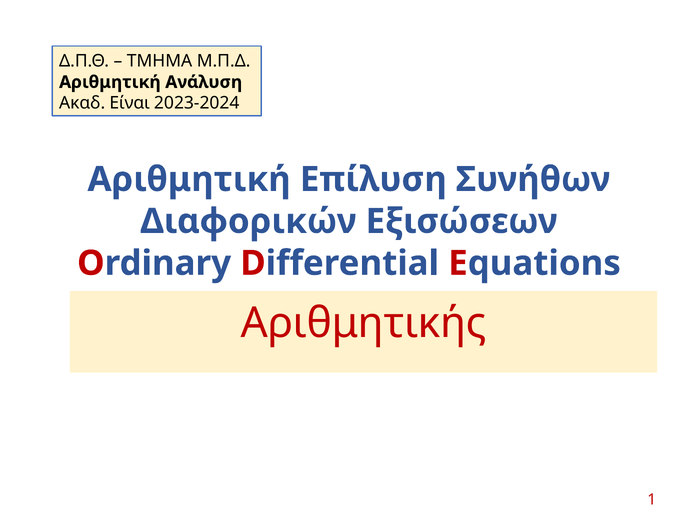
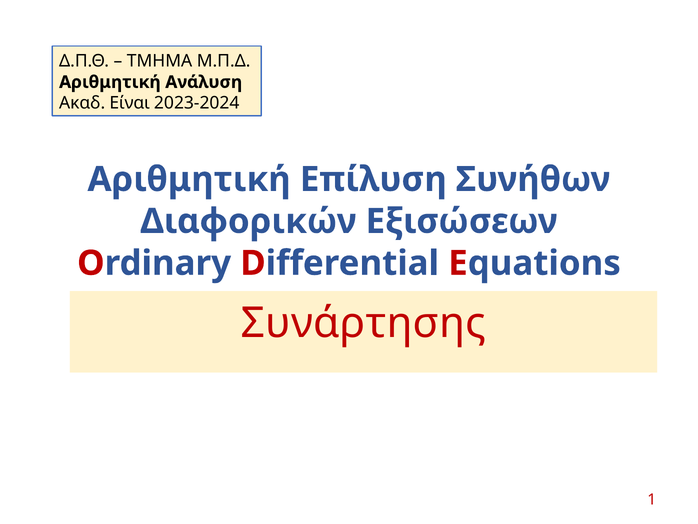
Αριθμητικής: Αριθμητικής -> Συνάρτησης (363, 323)
